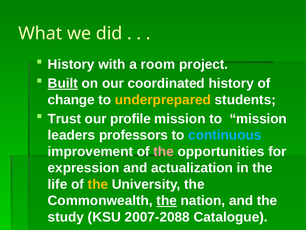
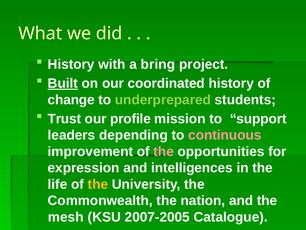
room: room -> bring (158, 64)
underprepared colour: yellow -> light green (163, 100)
to mission: mission -> support (258, 119)
professors: professors -> depending (133, 135)
continuous colour: light blue -> pink (225, 135)
actualization: actualization -> intelligences (192, 168)
the underline: present -> none (167, 200)
study: study -> mesh (66, 217)
2007-2088: 2007-2088 -> 2007-2005 (157, 217)
